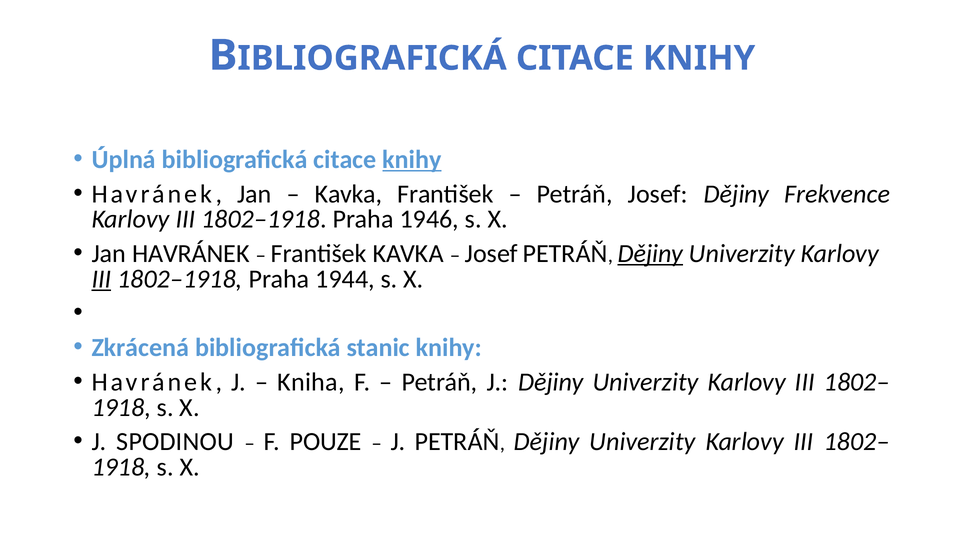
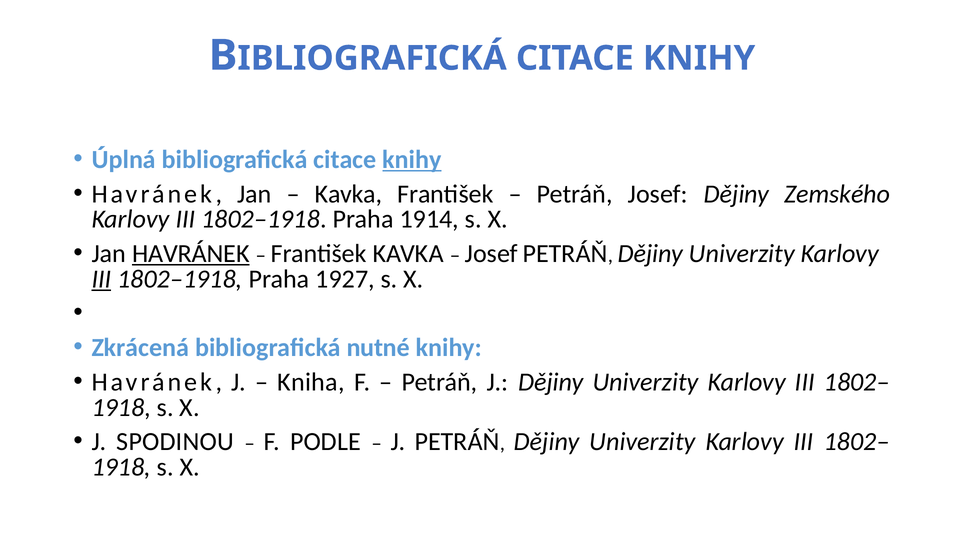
Frekvence: Frekvence -> Zemského (837, 194)
1946: 1946 -> 1914 (429, 219)
HAVRÁNEK underline: none -> present (191, 254)
Dějiny underline: present -> none (650, 254)
1944: 1944 -> 1927 (345, 279)
stanic: stanic -> nutné (378, 348)
POUZE: POUZE -> PODLE (325, 442)
